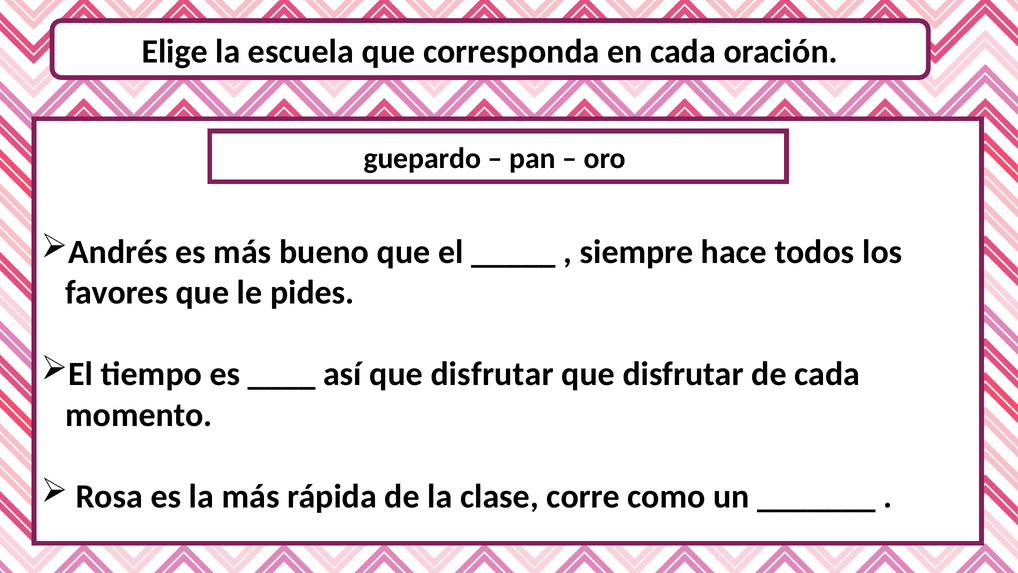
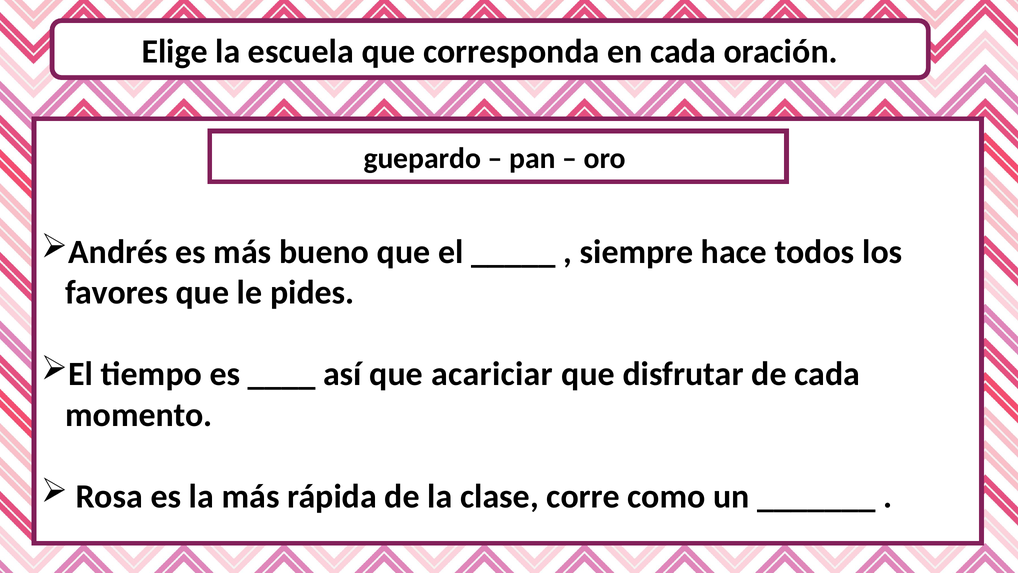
así que disfrutar: disfrutar -> acariciar (492, 374)
